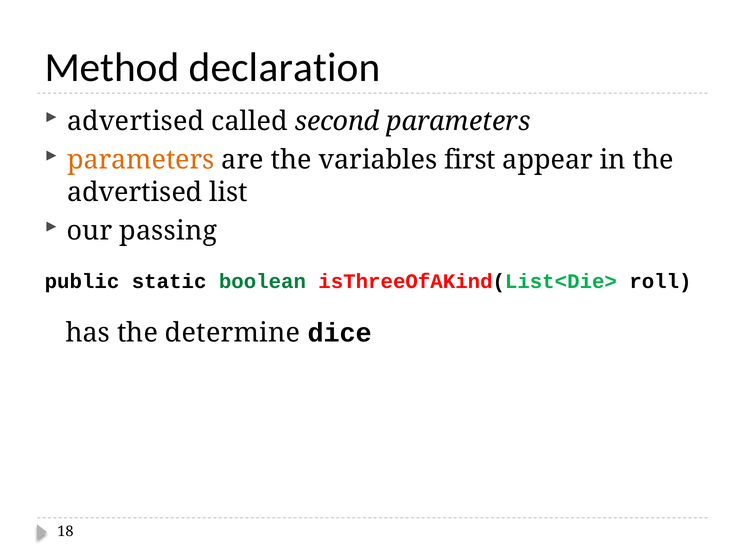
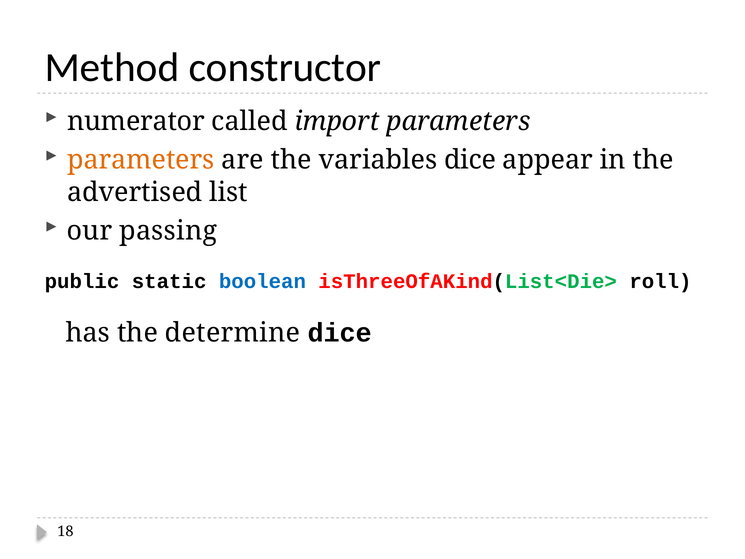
declaration: declaration -> constructor (285, 67)
advertised: advertised -> numerator (136, 121)
second: second -> import (337, 121)
variables first: first -> dice (470, 160)
boolean colour: green -> blue (262, 281)
